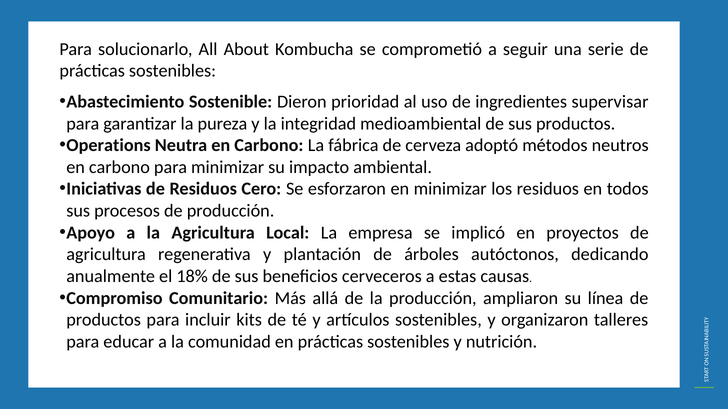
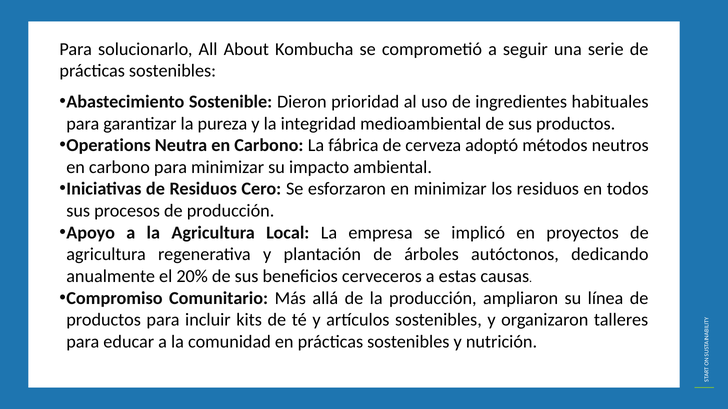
supervisar: supervisar -> habituales (610, 102)
18%: 18% -> 20% (192, 277)
